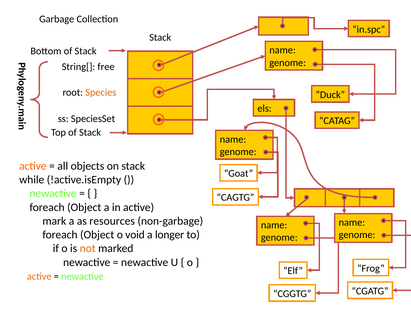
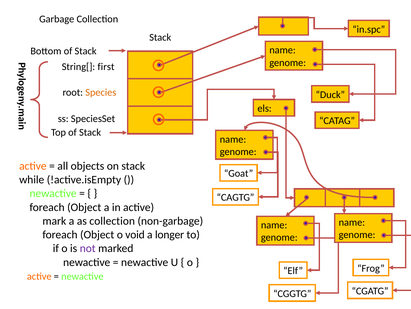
free: free -> first (106, 67)
as resources: resources -> collection (112, 220)
not colour: orange -> purple (88, 248)
